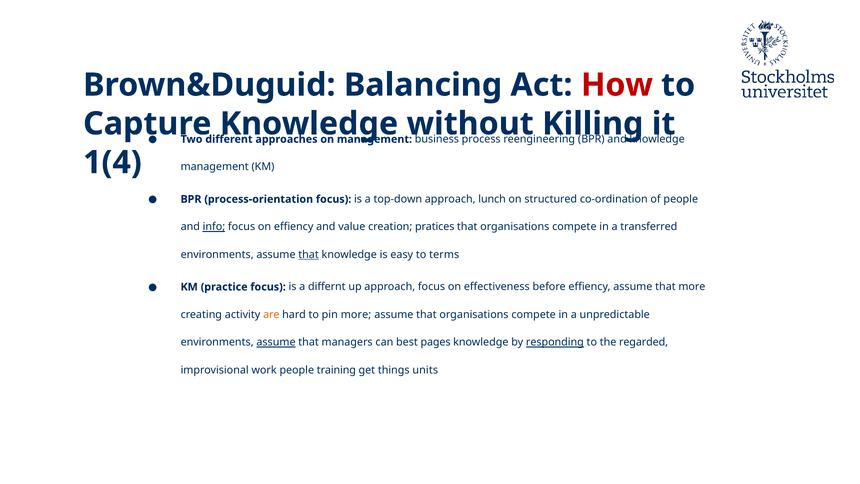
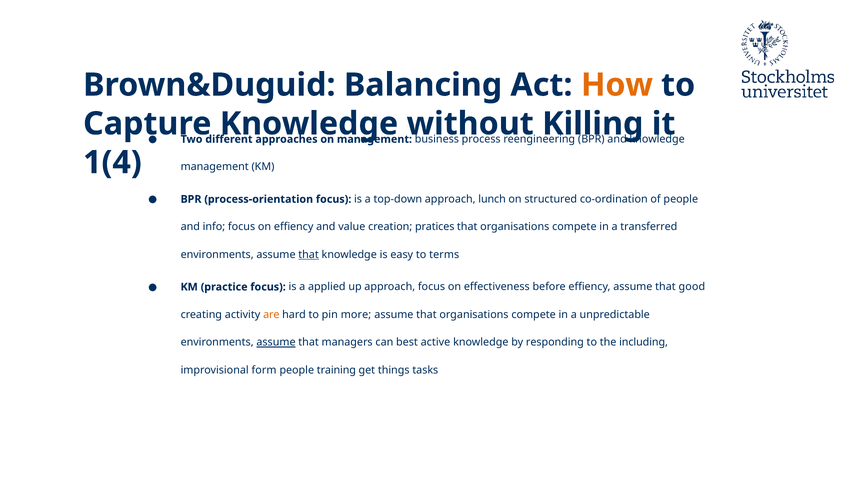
How colour: red -> orange (617, 85)
info underline: present -> none (214, 227)
differnt: differnt -> applied (327, 287)
that more: more -> good (692, 287)
pages: pages -> active (435, 342)
responding underline: present -> none (555, 342)
regarded: regarded -> including (644, 342)
work: work -> form (264, 370)
units: units -> tasks (425, 370)
